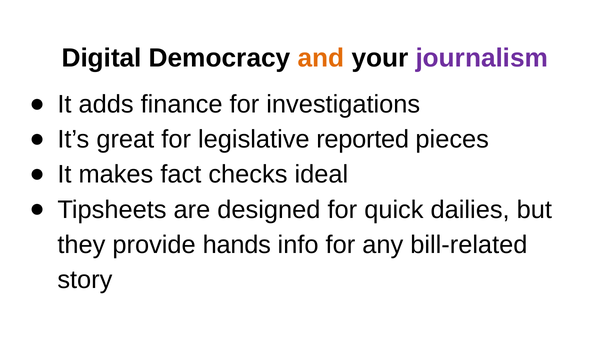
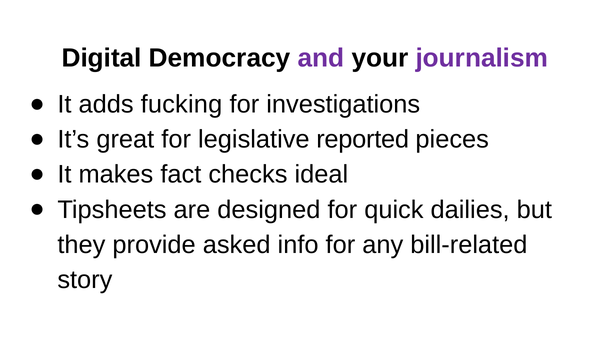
and colour: orange -> purple (321, 58)
finance: finance -> fucking (181, 105)
hands: hands -> asked (237, 245)
